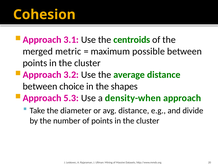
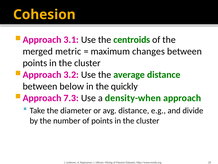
possible: possible -> changes (149, 51)
choice: choice -> below (72, 86)
shapes: shapes -> quickly (124, 86)
5.3: 5.3 -> 7.3 (71, 98)
